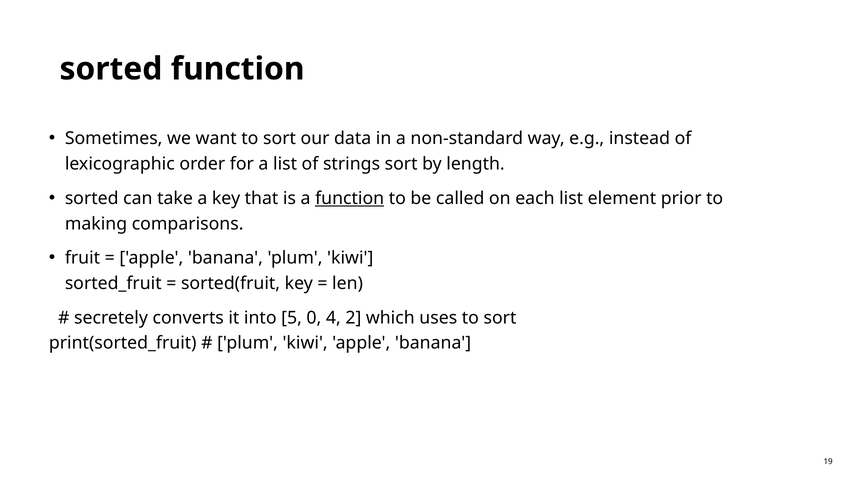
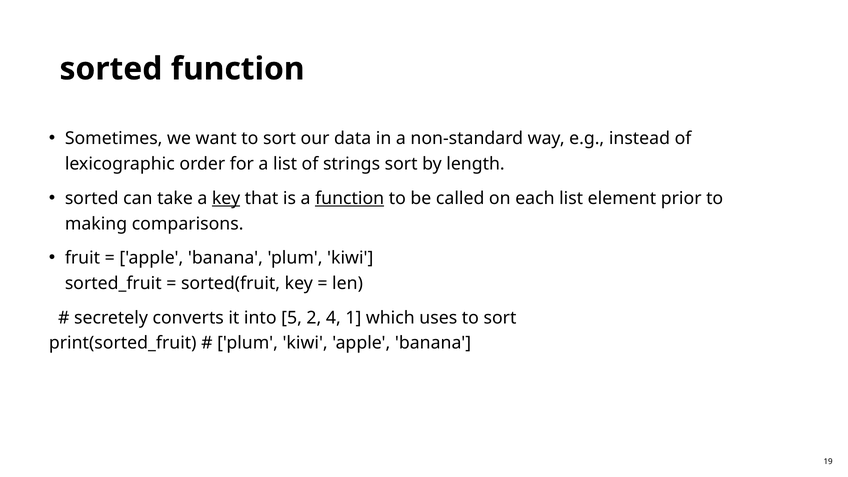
key underline: none -> present (226, 198)
0: 0 -> 2 (314, 318)
2: 2 -> 1 (353, 318)
